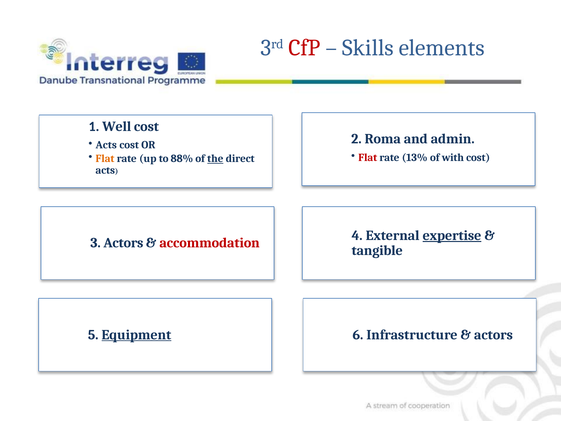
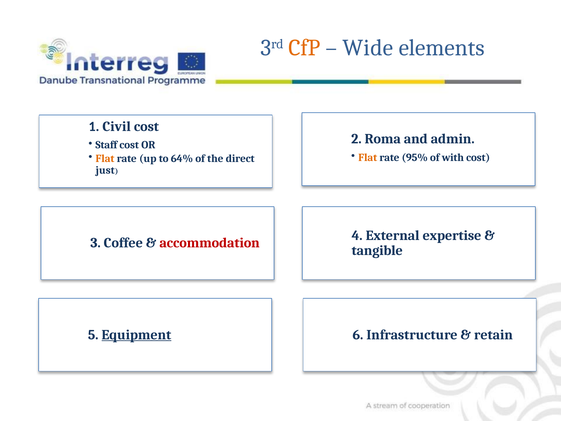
CfP colour: red -> orange (304, 48)
Skills: Skills -> Wide (368, 48)
Well: Well -> Civil (117, 127)
Acts: Acts -> Staff (106, 145)
Flat colour: red -> orange (368, 157)
13%: 13% -> 95% (415, 157)
88%: 88% -> 64% (182, 158)
the underline: present -> none (215, 158)
acts: acts -> just (105, 170)
expertise underline: present -> none (452, 235)
3 Actors: Actors -> Coffee (123, 243)
actors: actors -> retain (493, 335)
